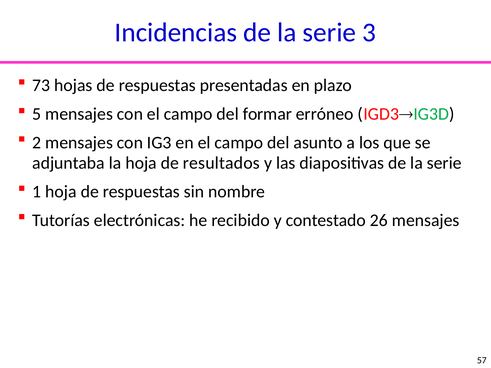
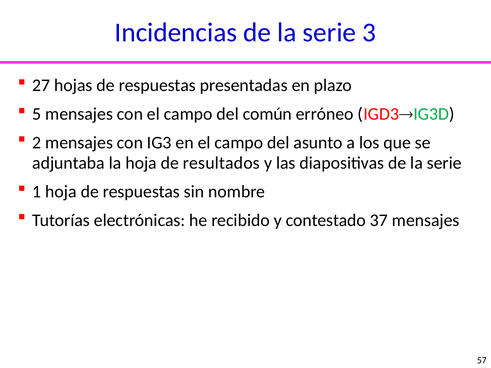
73: 73 -> 27 (41, 86)
formar: formar -> común (267, 114)
26: 26 -> 37 (379, 220)
